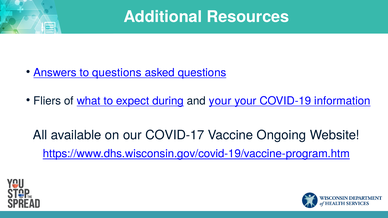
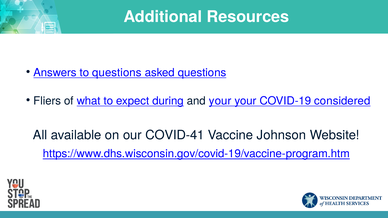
information: information -> considered (342, 101)
COVID-17: COVID-17 -> COVID-41 (175, 135)
Ongoing: Ongoing -> Johnson (281, 135)
